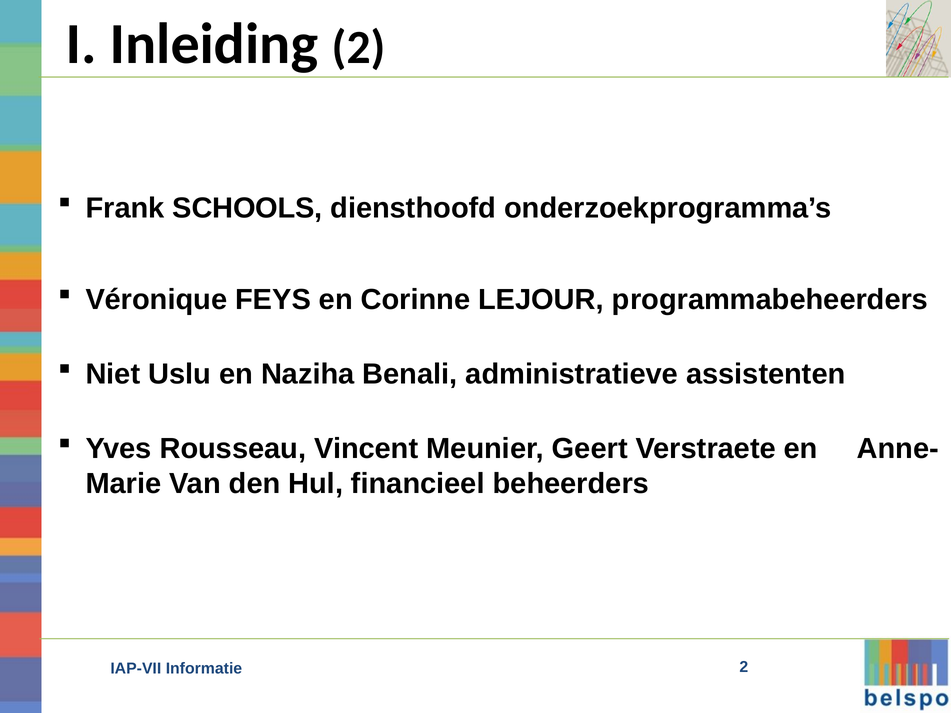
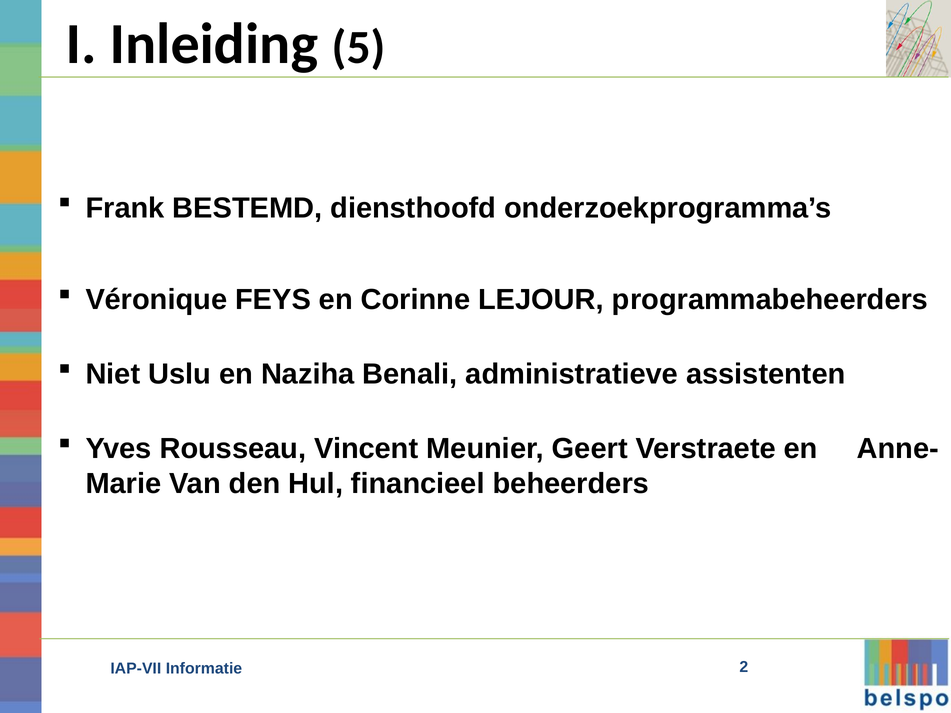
Inleiding 2: 2 -> 5 (359, 48)
SCHOOLS: SCHOOLS -> BESTEMD (247, 208)
